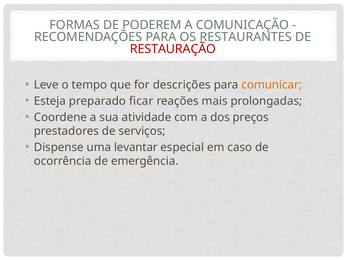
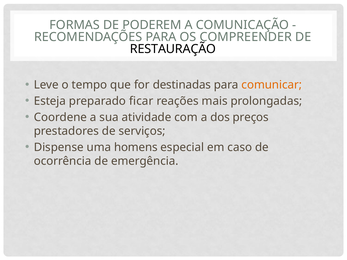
RESTAURANTES: RESTAURANTES -> COMPREENDER (246, 37)
RESTAURAÇÃO colour: red -> black (173, 49)
descrições: descrições -> destinadas (182, 85)
levantar: levantar -> homens (136, 147)
